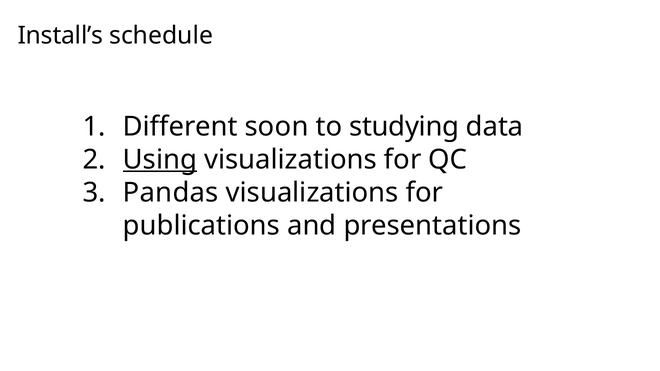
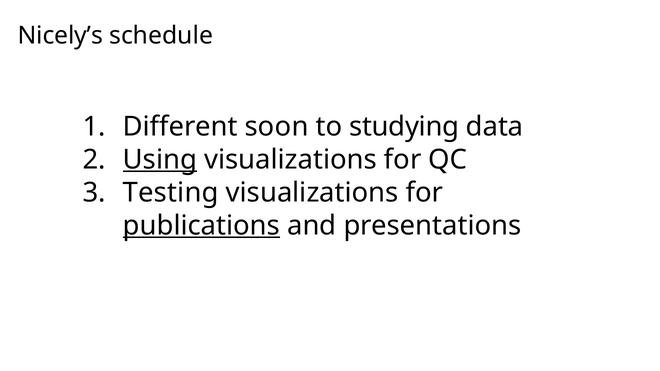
Install’s: Install’s -> Nicely’s (60, 35)
Pandas: Pandas -> Testing (171, 193)
publications underline: none -> present (201, 226)
